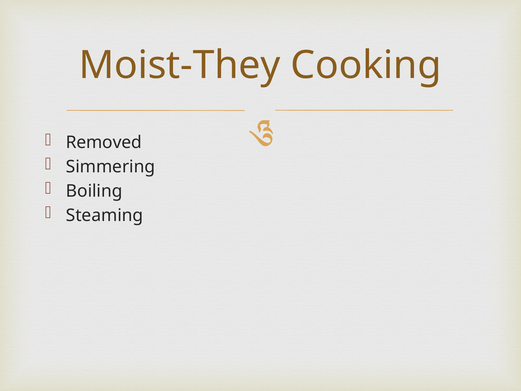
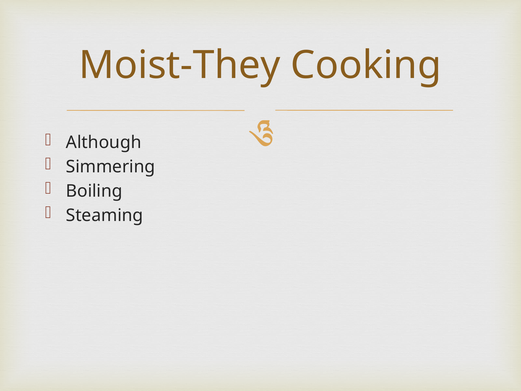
Removed: Removed -> Although (104, 142)
